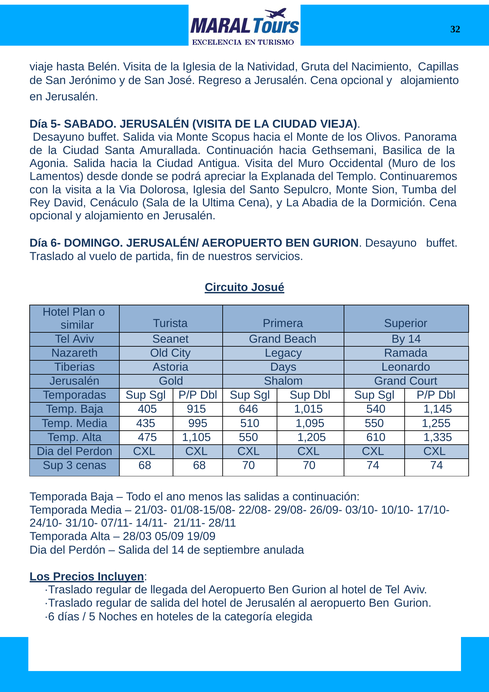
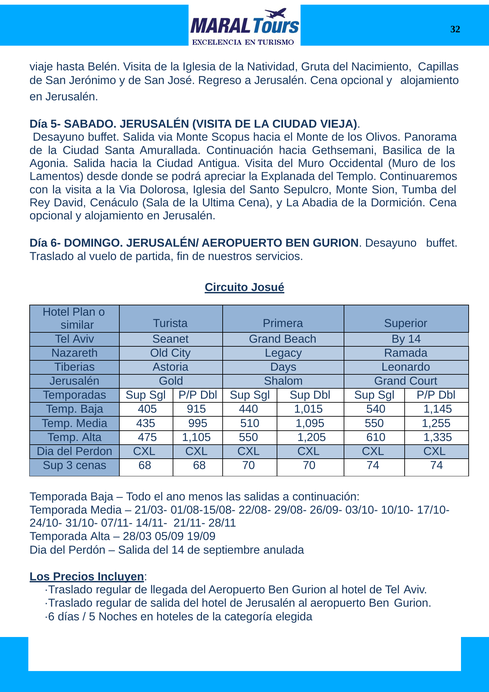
646: 646 -> 440 (249, 409)
